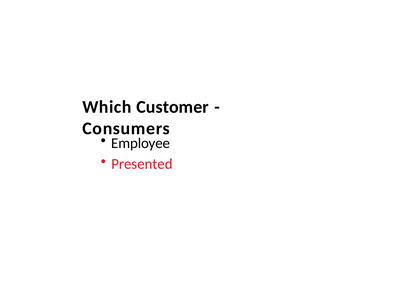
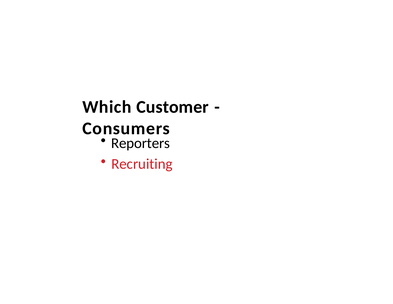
Employee: Employee -> Reporters (141, 143)
Presented: Presented -> Recruiting (142, 164)
